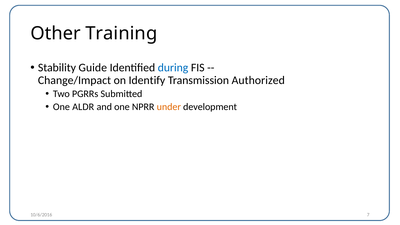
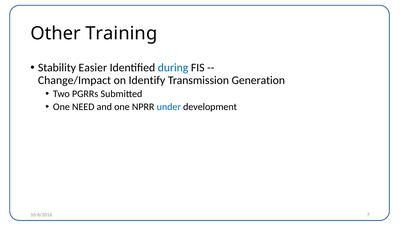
Guide: Guide -> Easier (93, 68)
Authorized: Authorized -> Generation (258, 80)
ALDR: ALDR -> NEED (83, 107)
under colour: orange -> blue (169, 107)
